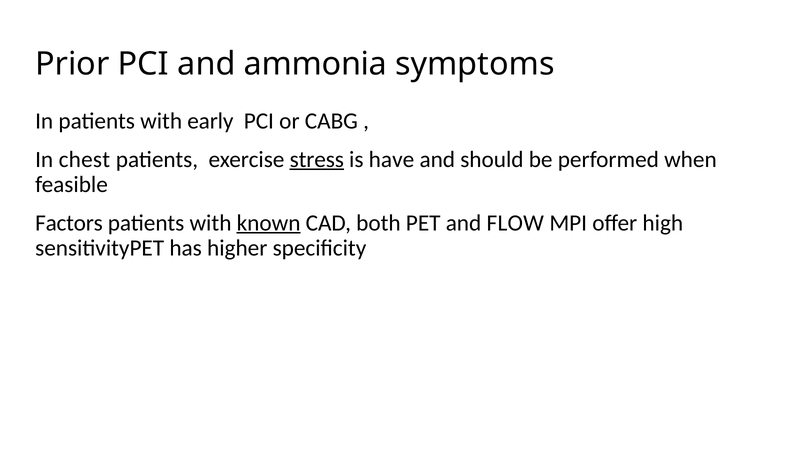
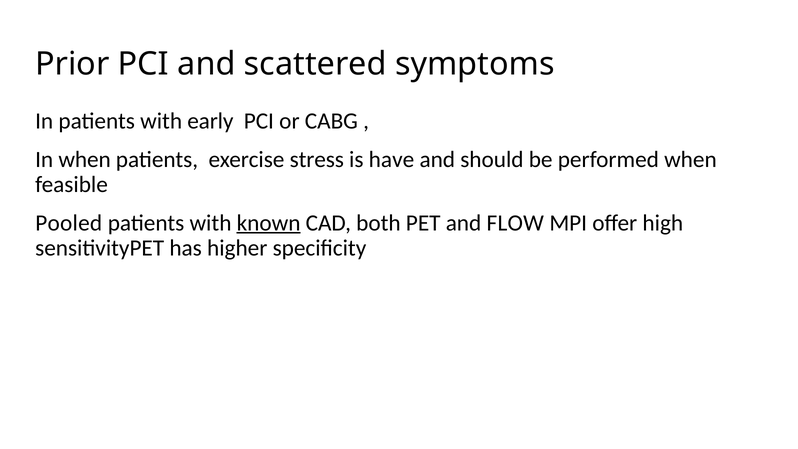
ammonia: ammonia -> scattered (315, 64)
In chest: chest -> when (85, 159)
stress underline: present -> none (317, 159)
Factors: Factors -> Pooled (69, 223)
